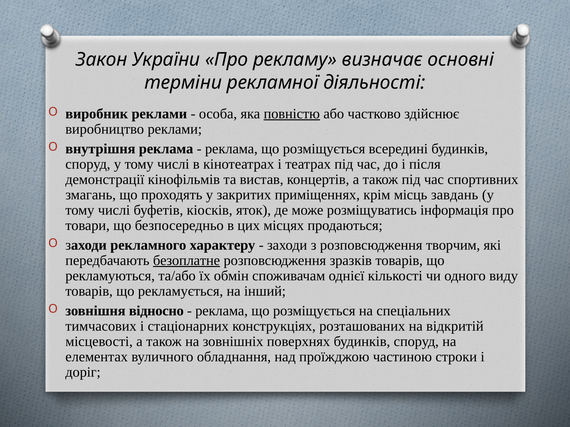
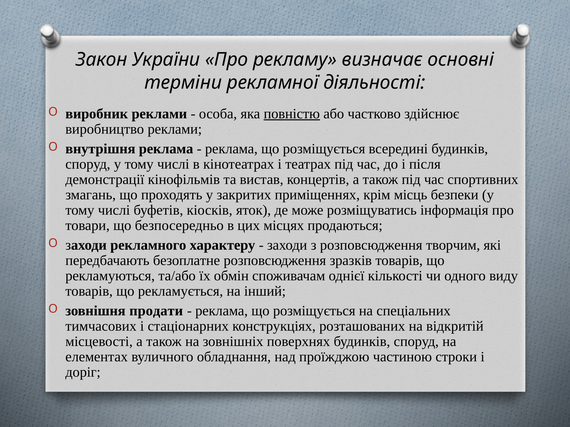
завдань: завдань -> безпеки (455, 195)
безоплатне underline: present -> none (187, 261)
відносно: відносно -> продати (156, 311)
